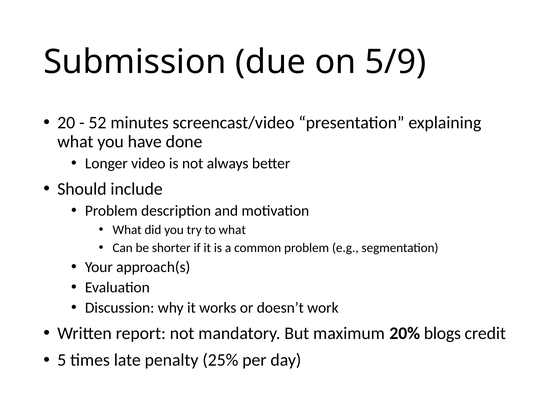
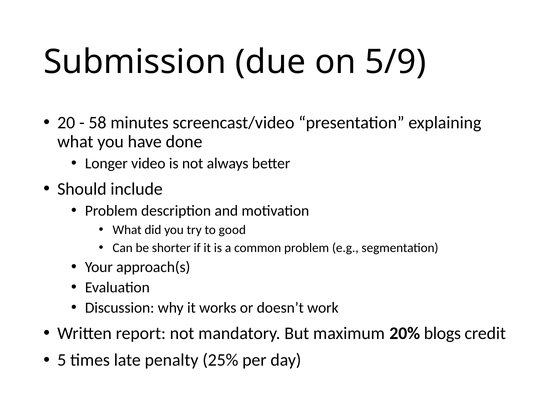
52: 52 -> 58 (97, 123)
to what: what -> good (232, 230)
